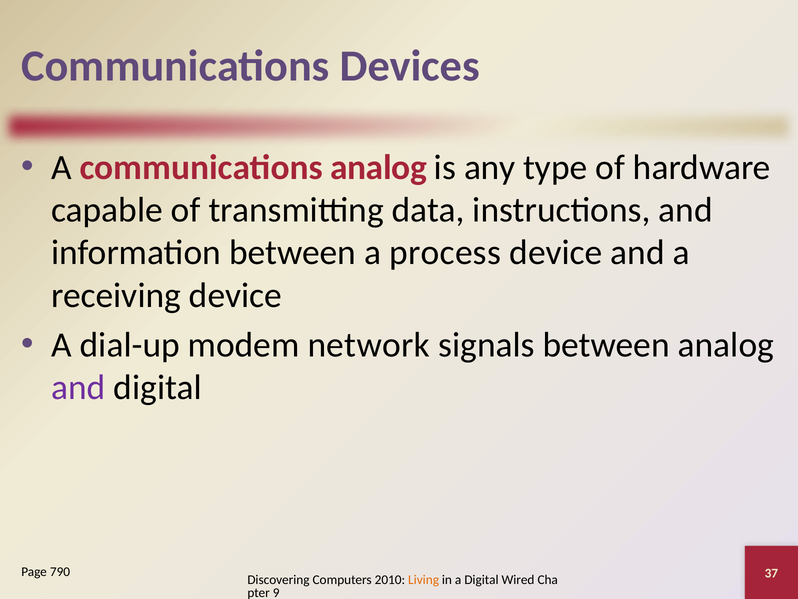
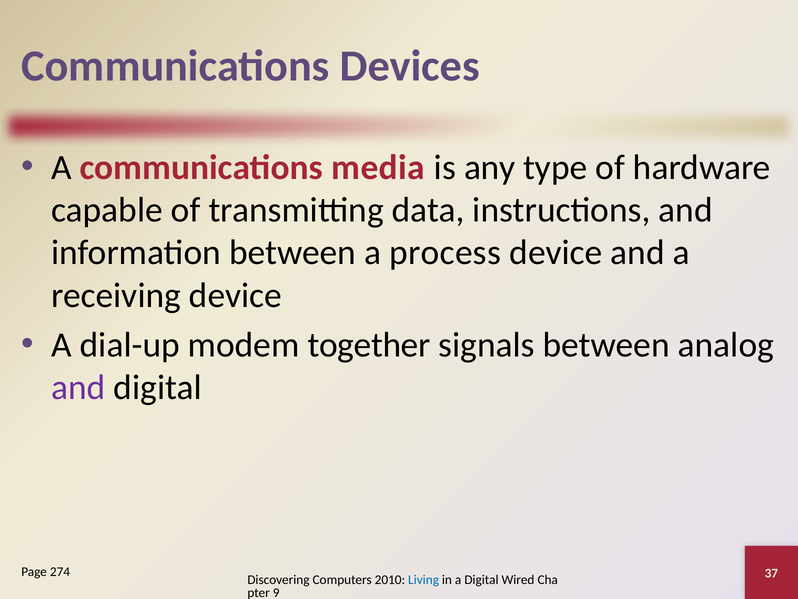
communications analog: analog -> media (378, 167)
network: network -> together (369, 345)
790: 790 -> 274 (60, 571)
Living colour: orange -> blue (424, 579)
